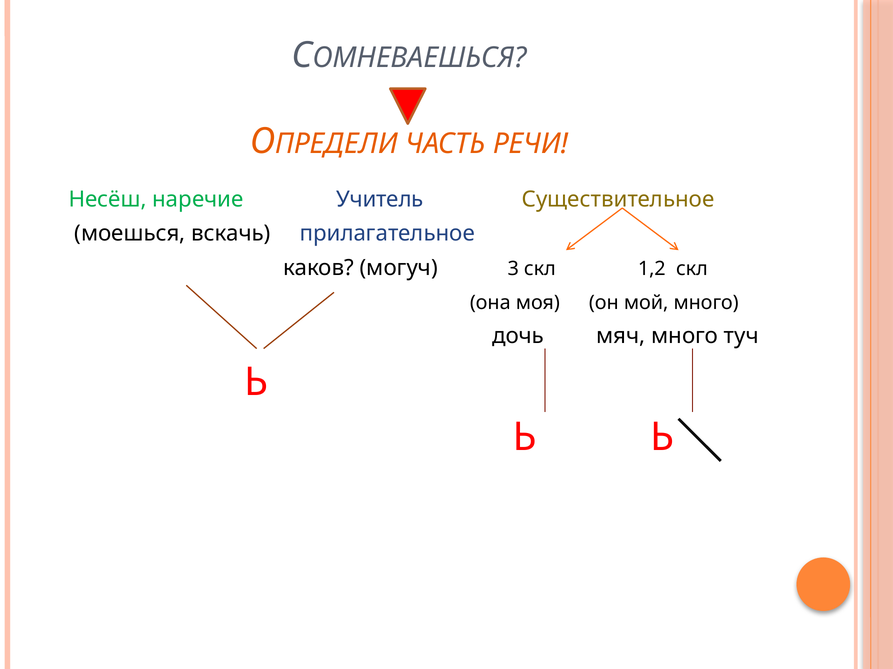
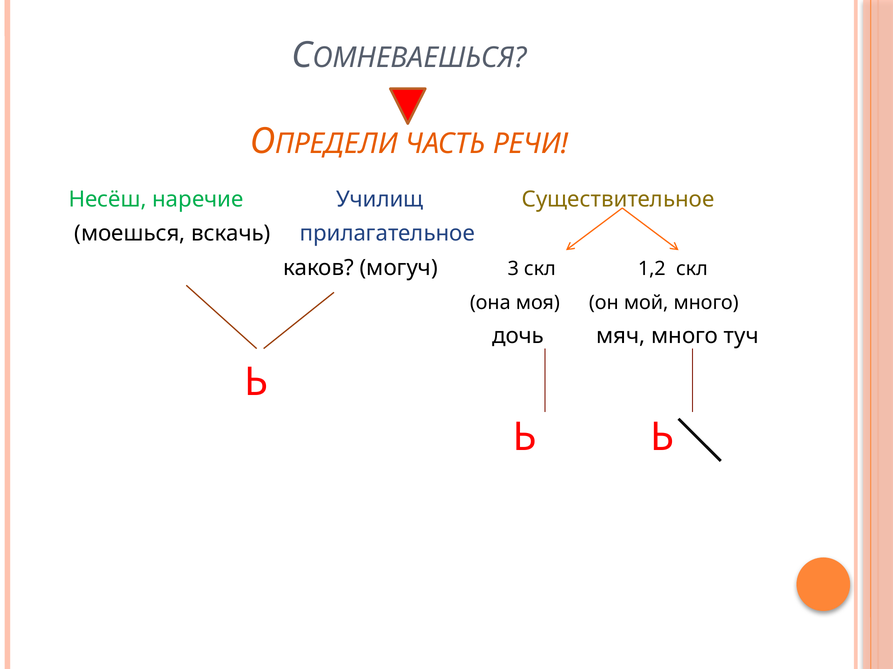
Учитель: Учитель -> Училищ (380, 200)
